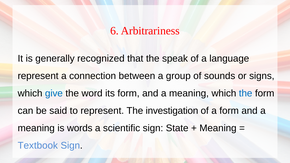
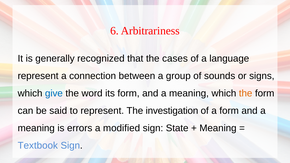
speak: speak -> cases (175, 59)
the colour: blue -> orange (246, 93)
words: words -> errors (80, 128)
scientific: scientific -> modified (122, 128)
